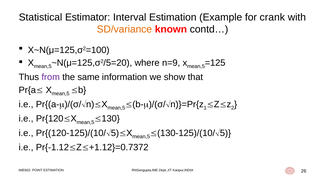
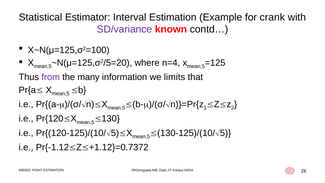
SD/variance colour: orange -> purple (124, 29)
n=9: n=9 -> n=4 (171, 63)
same: same -> many (89, 77)
show: show -> limits (175, 77)
